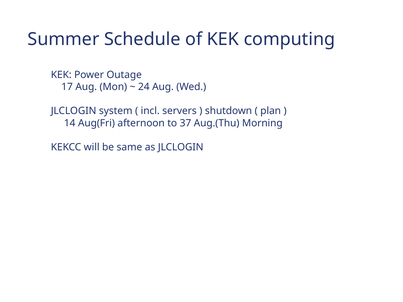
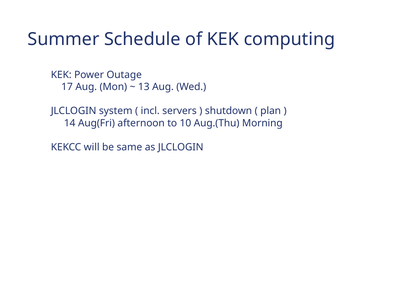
24: 24 -> 13 (144, 87)
37: 37 -> 10 (185, 123)
